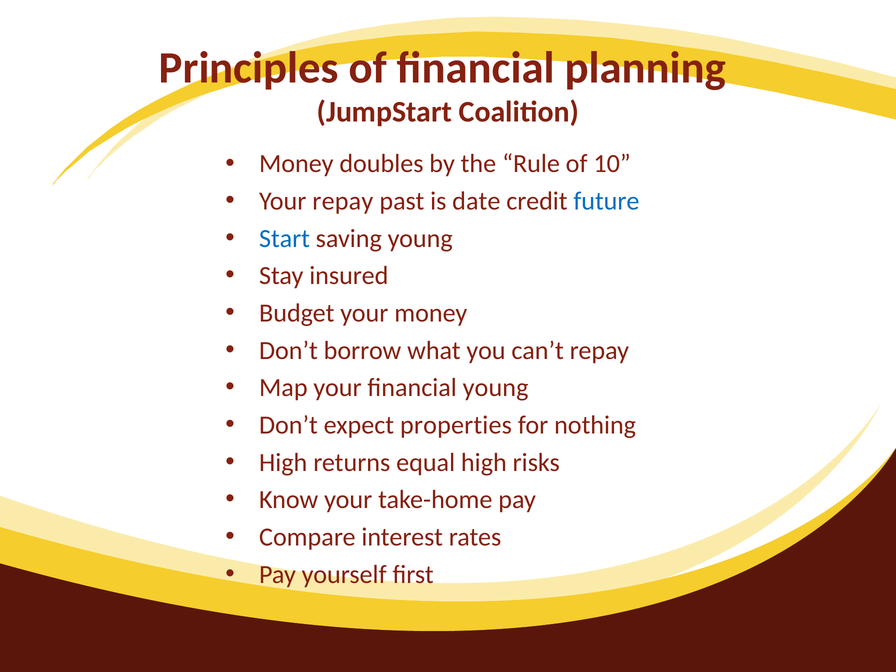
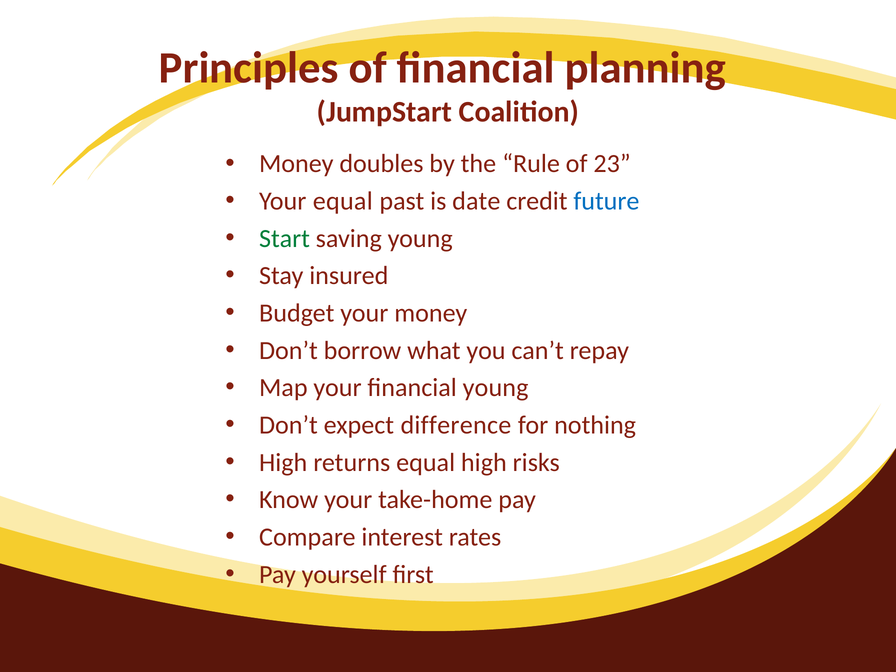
10: 10 -> 23 (612, 164)
Your repay: repay -> equal (343, 201)
Start colour: blue -> green (284, 239)
properties: properties -> difference (456, 425)
